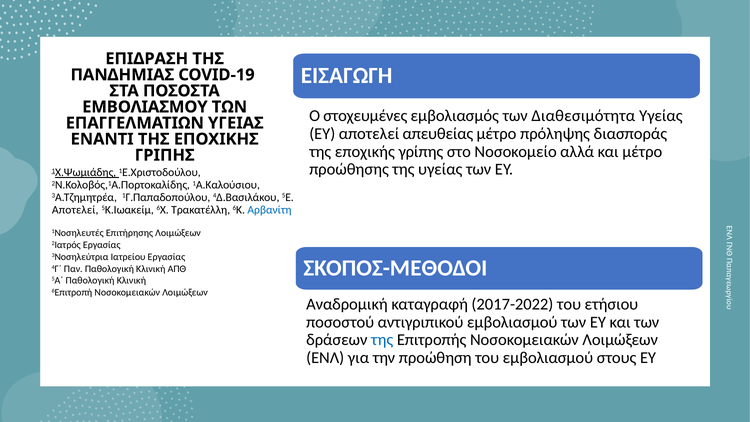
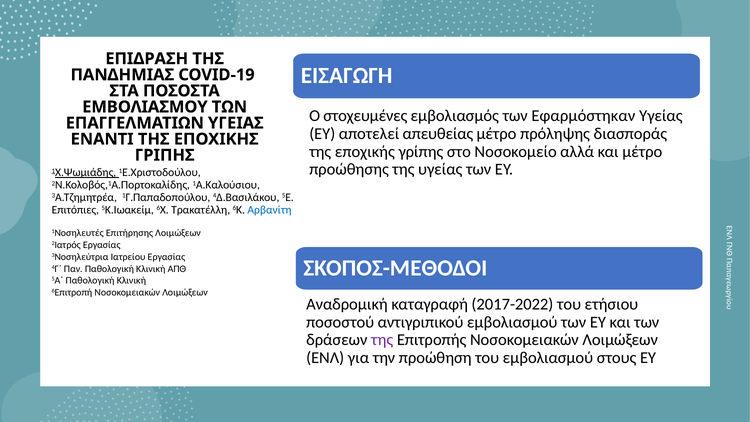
Διαθεσιμότητα: Διαθεσιμότητα -> Εφαρμόστηκαν (583, 116)
Αποτελεί: Αποτελεί -> Επιτόπιες (75, 210)
της colour: blue -> purple (382, 340)
